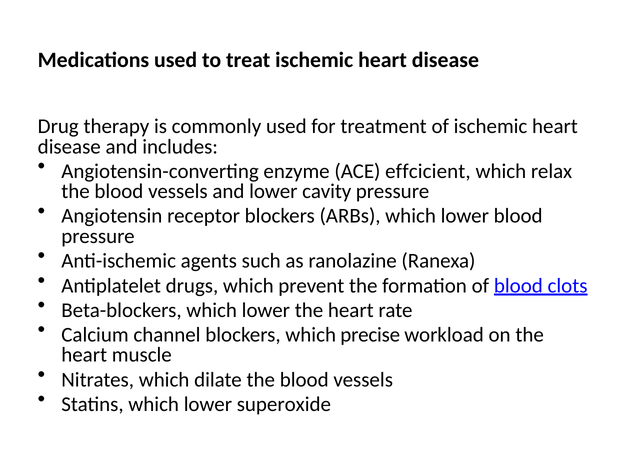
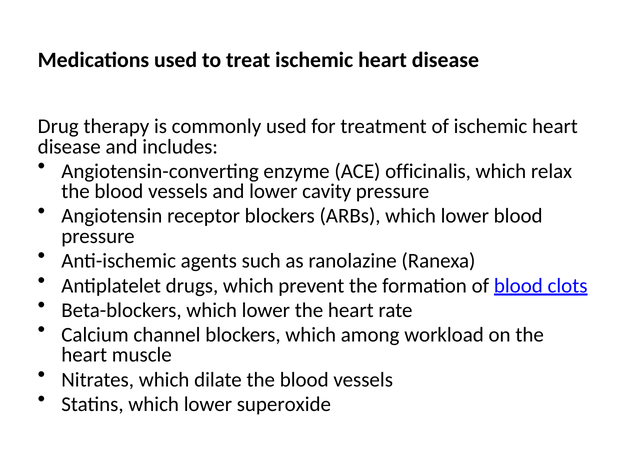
effcicient: effcicient -> officinalis (428, 171)
precise: precise -> among (370, 335)
